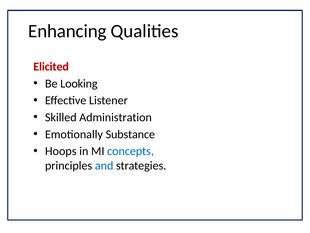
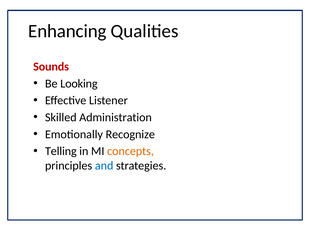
Elicited: Elicited -> Sounds (51, 66)
Substance: Substance -> Recognize (130, 134)
Hoops: Hoops -> Telling (61, 151)
concepts colour: blue -> orange (130, 151)
